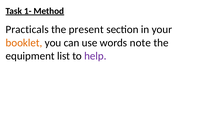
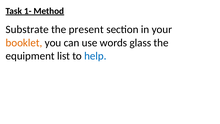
Practicals: Practicals -> Substrate (27, 29)
note: note -> glass (140, 43)
help colour: purple -> blue (95, 56)
